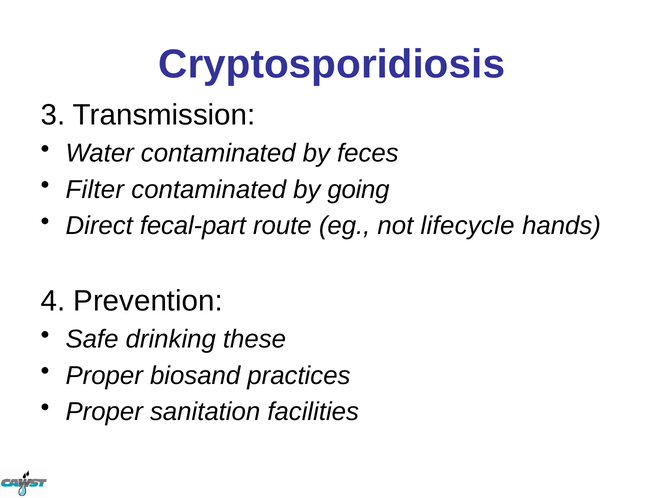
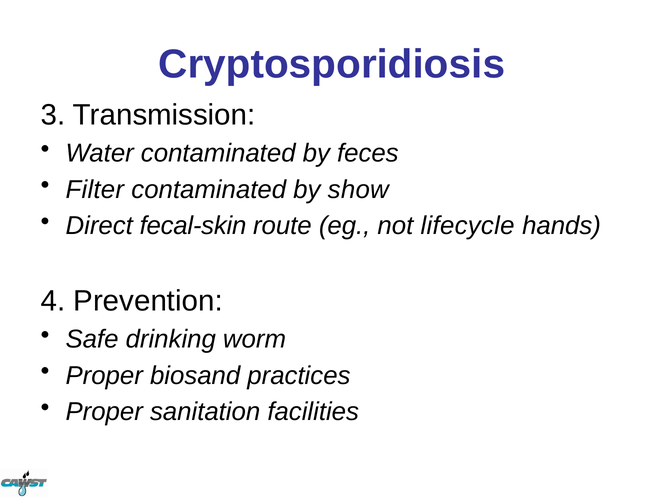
going: going -> show (358, 190)
fecal-part: fecal-part -> fecal-skin (193, 226)
these: these -> worm (255, 339)
